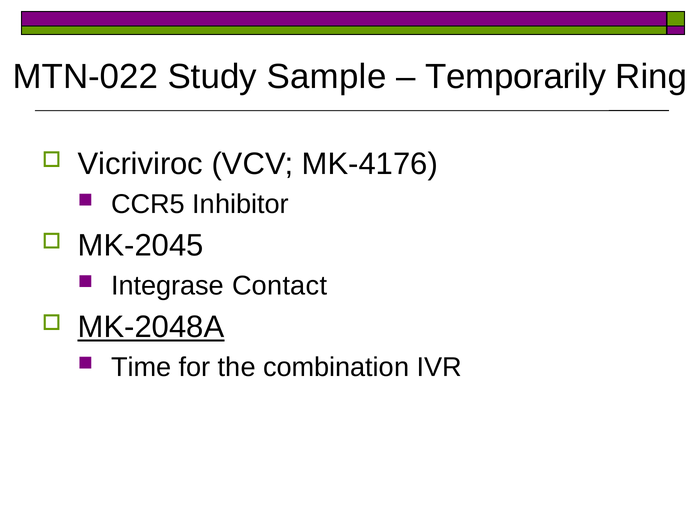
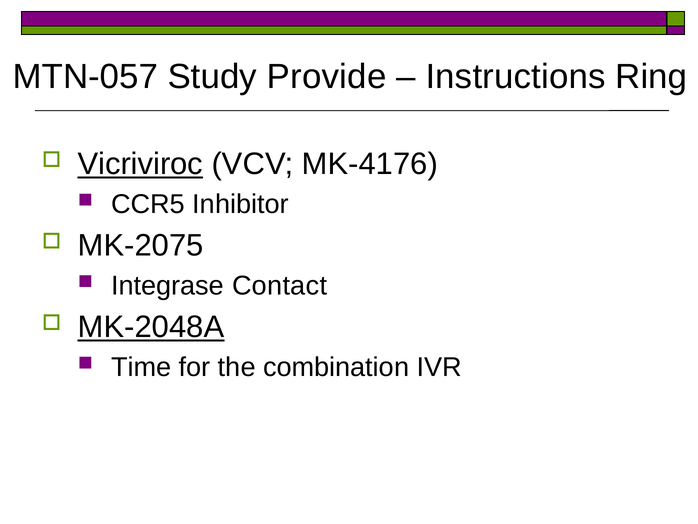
MTN-022: MTN-022 -> MTN-057 (85, 77)
Sample: Sample -> Provide (327, 77)
Temporarily: Temporarily -> Instructions (516, 77)
Vicriviroc underline: none -> present (140, 164)
MK-2045: MK-2045 -> MK-2075 (141, 245)
